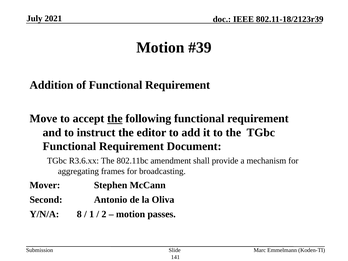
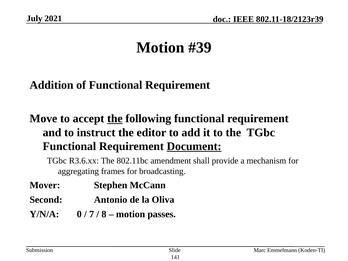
Document underline: none -> present (194, 146)
8: 8 -> 0 (79, 214)
1: 1 -> 7 (92, 214)
2: 2 -> 8 (104, 214)
